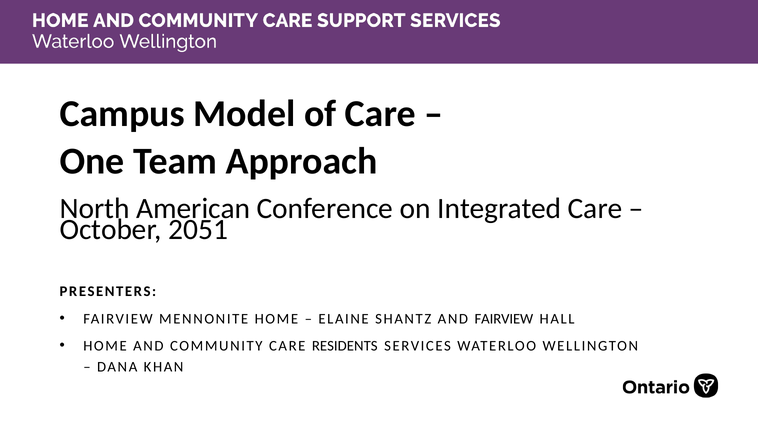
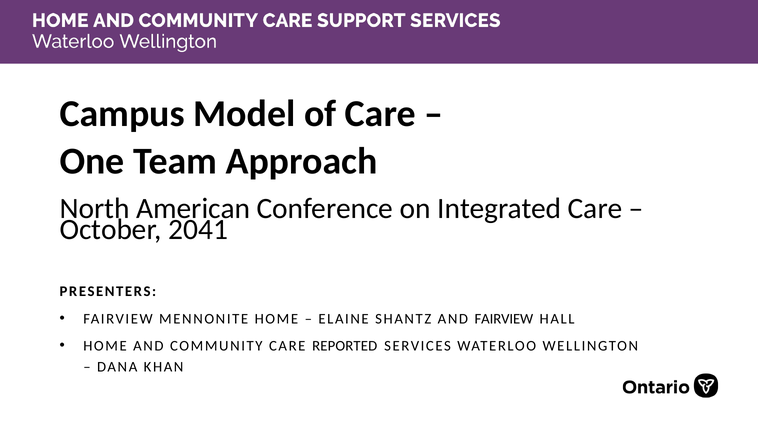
2051: 2051 -> 2041 (198, 230)
RESIDENTS: RESIDENTS -> REPORTED (345, 346)
